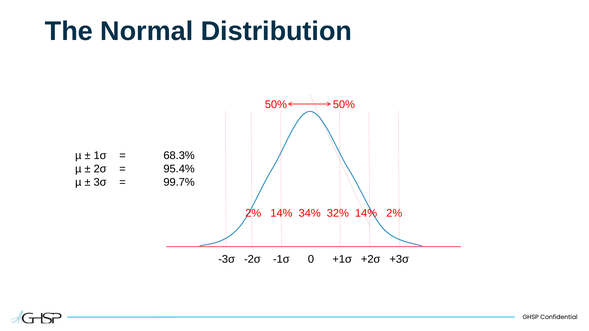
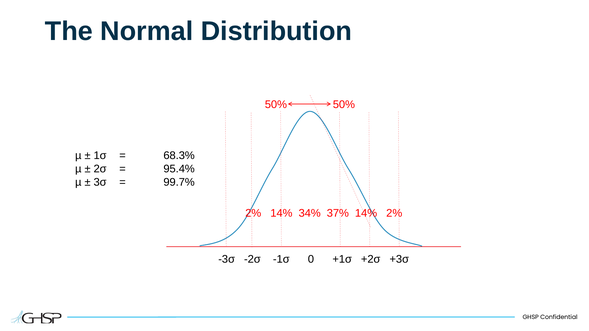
32%: 32% -> 37% (338, 214)
